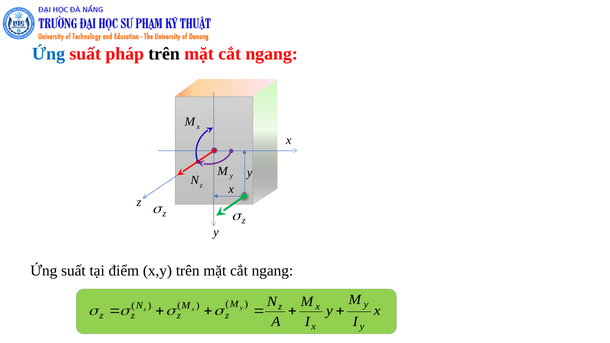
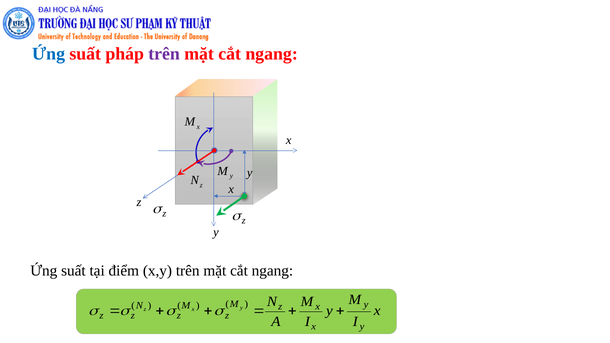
trên colour: black -> purple (164, 54)
